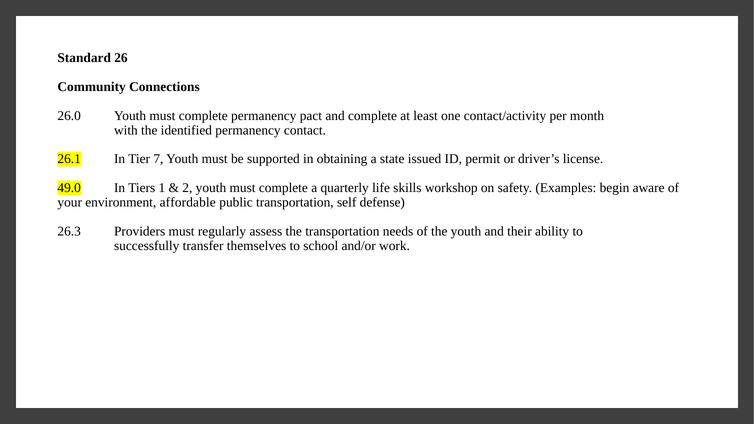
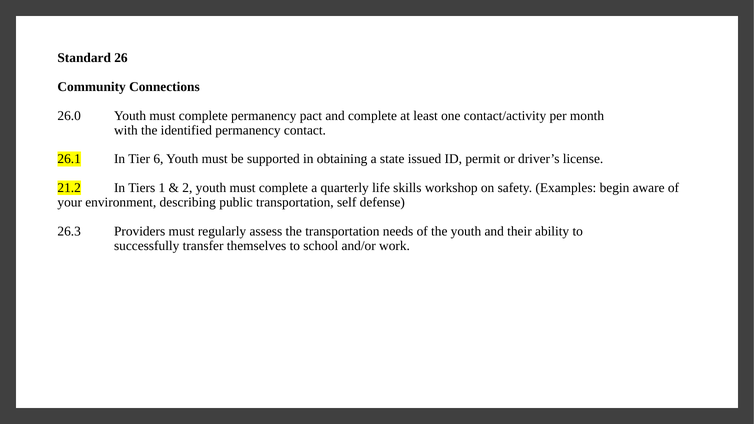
7: 7 -> 6 (158, 159)
49.0: 49.0 -> 21.2 (69, 188)
affordable: affordable -> describing (188, 202)
